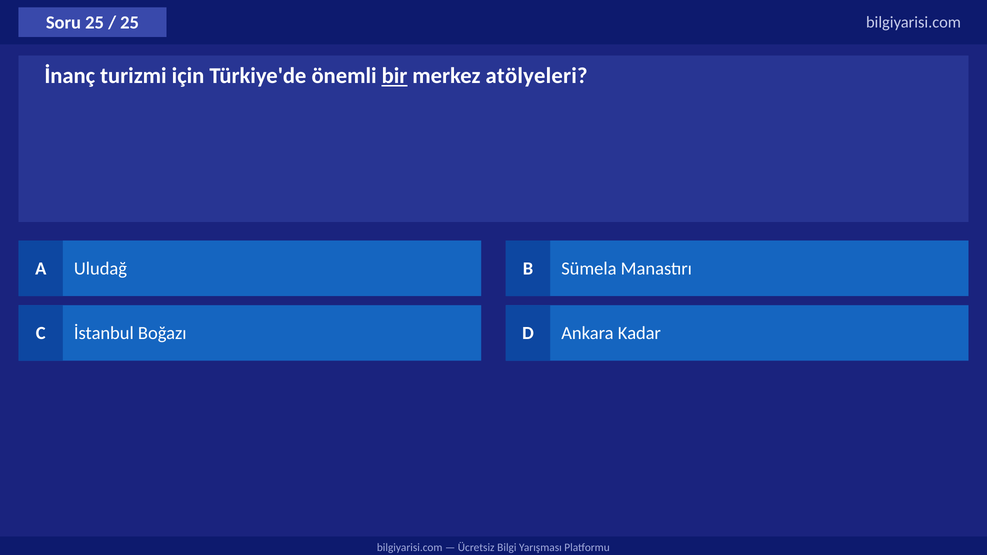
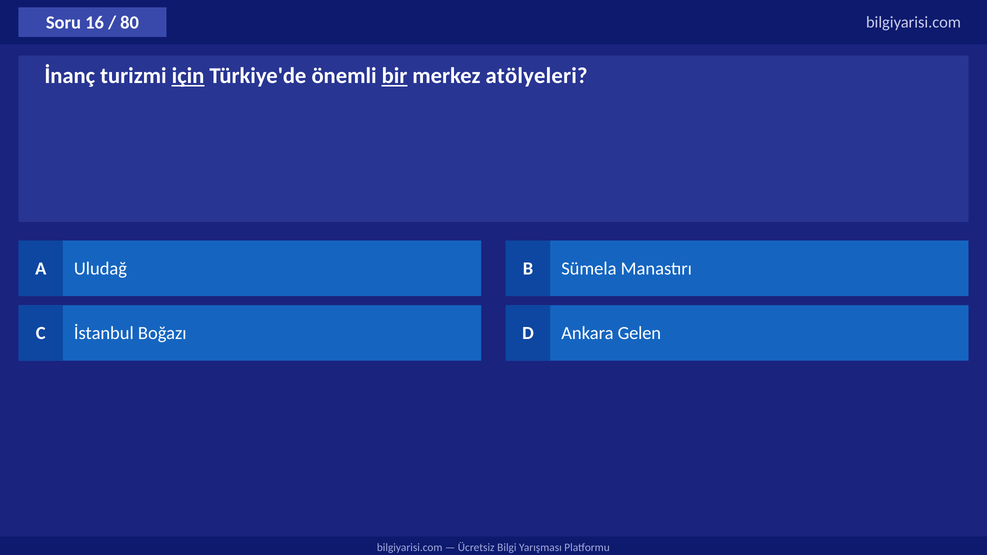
Soru 25: 25 -> 16 (95, 23)
25: 25 -> 80 (130, 23)
için underline: none -> present (188, 76)
Kadar: Kadar -> Gelen (639, 333)
